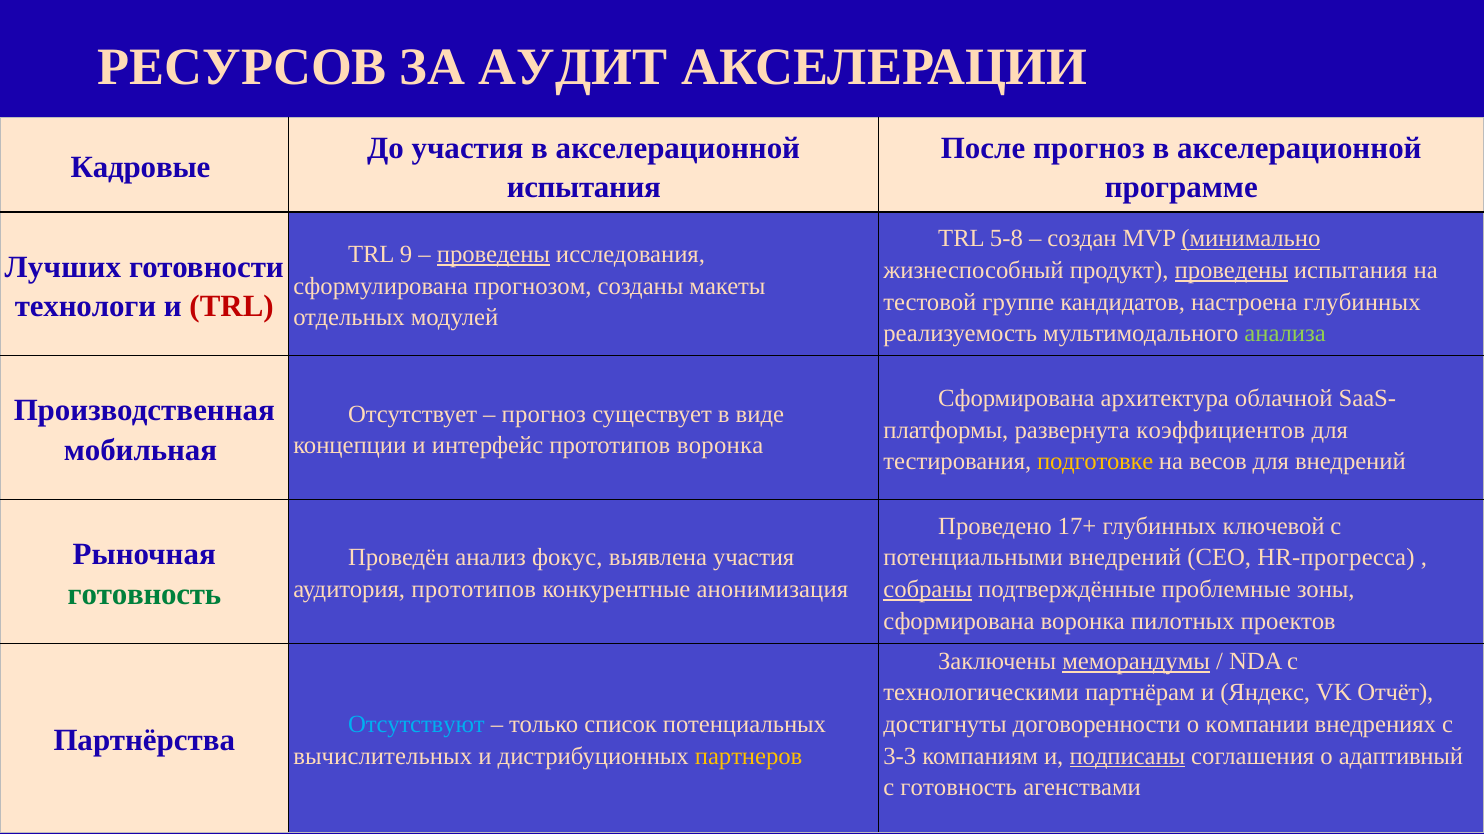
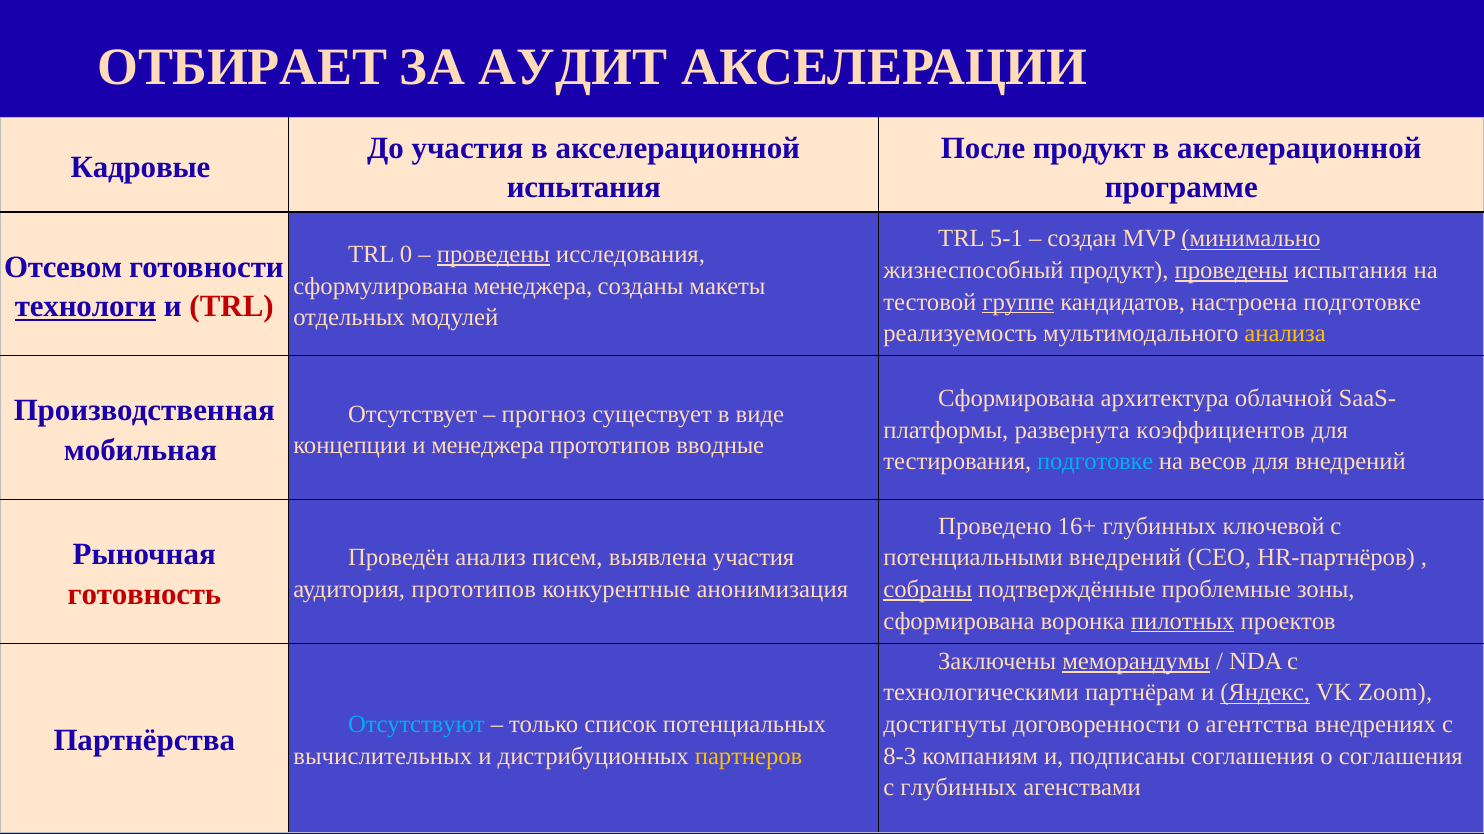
РЕСУРСОВ: РЕСУРСОВ -> ОТБИРАЕТ (242, 67)
После прогноз: прогноз -> продукт (1089, 148)
5-8: 5-8 -> 5-1 (1006, 239)
9: 9 -> 0 (406, 255)
Лучших: Лучших -> Отсевом (63, 267)
сформулирована прогнозом: прогнозом -> менеджера (533, 286)
группе underline: none -> present (1018, 302)
настроена глубинных: глубинных -> подготовке (1362, 302)
технологи underline: none -> present (85, 307)
анализа colour: light green -> yellow (1285, 334)
и интерфейс: интерфейс -> менеджера (488, 446)
прототипов воронка: воронка -> вводные (720, 446)
подготовке colour: yellow -> light blue (1095, 462)
17+: 17+ -> 16+ (1077, 527)
фокус: фокус -> писем (567, 558)
HR-прогресса: HR-прогресса -> HR-партнёров (1336, 558)
готовность colour: green -> red (144, 594)
пилотных underline: none -> present (1183, 622)
Яндекс underline: none -> present (1265, 693)
Отчёт: Отчёт -> Zoom (1395, 693)
компании: компании -> агентства (1257, 725)
3-3: 3-3 -> 8-3 (900, 757)
подписаны underline: present -> none (1127, 757)
о адаптивный: адаптивный -> соглашения (1401, 757)
с готовность: готовность -> глубинных (959, 788)
